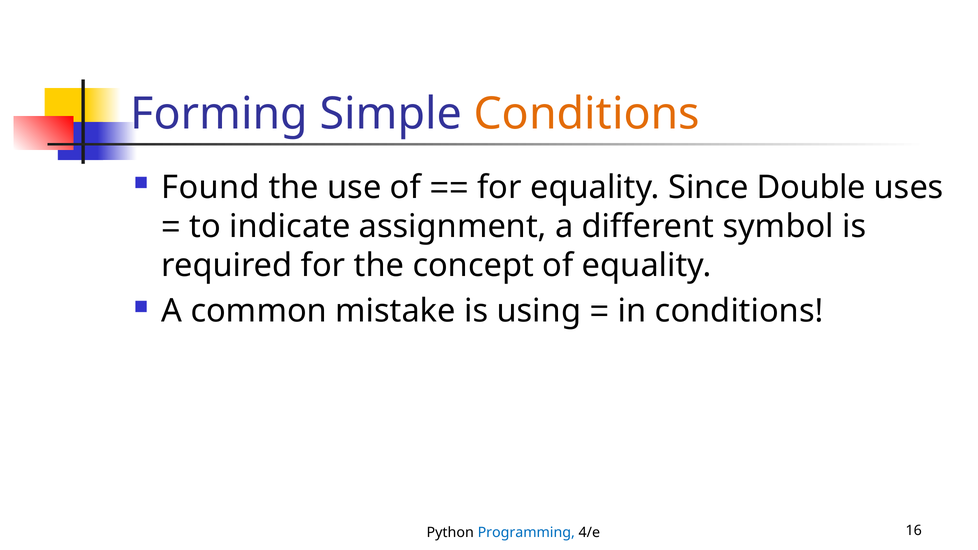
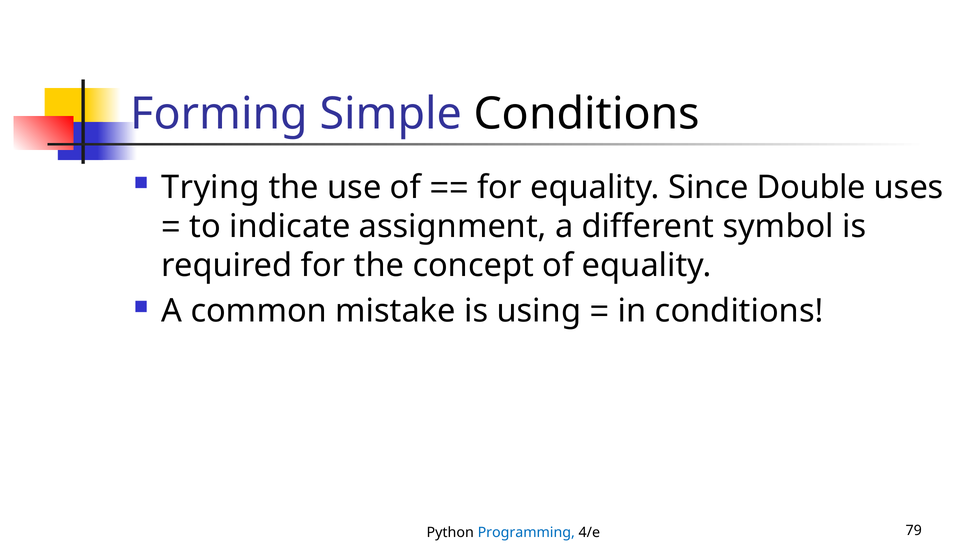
Conditions colour: orange -> black (587, 114)
Found: Found -> Trying (211, 187)
16: 16 -> 79 (914, 530)
